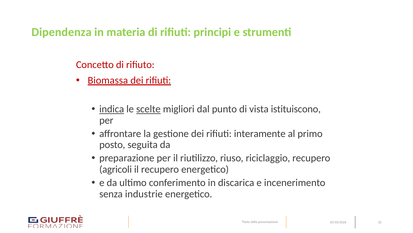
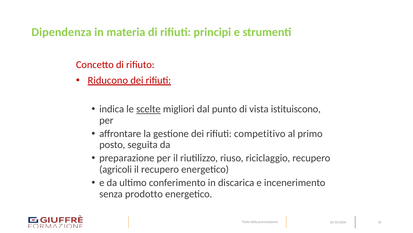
Biomassa: Biomassa -> Riducono (108, 80)
indica underline: present -> none (112, 109)
interamente: interamente -> competitivo (260, 133)
industrie: industrie -> prodotto (144, 193)
